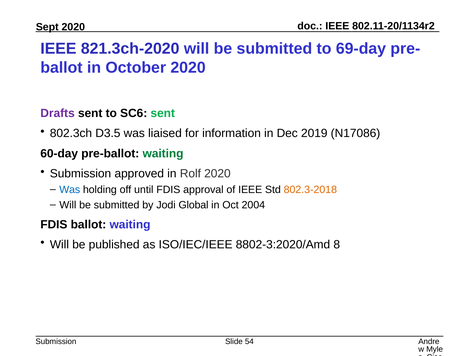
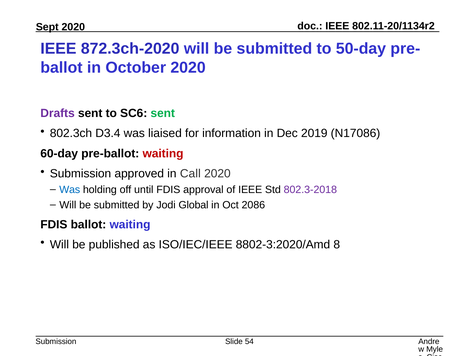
821.3ch-2020: 821.3ch-2020 -> 872.3ch-2020 (130, 49)
69-day: 69-day -> 50-day (361, 49)
D3.5: D3.5 -> D3.4 (108, 133)
waiting colour: green -> red (163, 154)
Rolf: Rolf -> Call (190, 174)
802.3-2018 colour: orange -> purple (310, 190)
2004: 2004 -> 2086 (253, 205)
